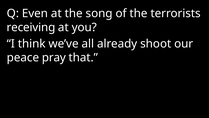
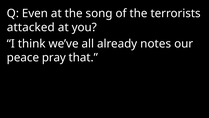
receiving: receiving -> attacked (31, 27)
shoot: shoot -> notes (156, 43)
